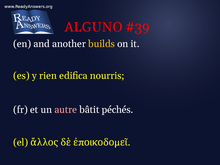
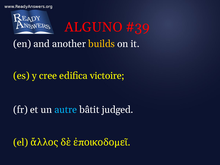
rien: rien -> cree (48, 76)
nourris: nourris -> victoire (107, 76)
autre colour: pink -> light blue (66, 110)
péchés: péchés -> judged (117, 110)
